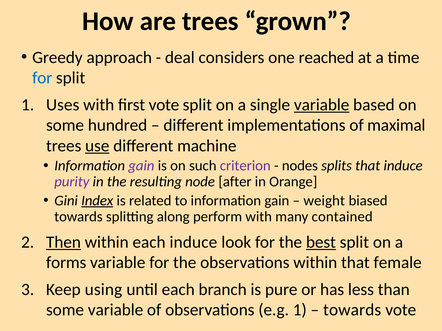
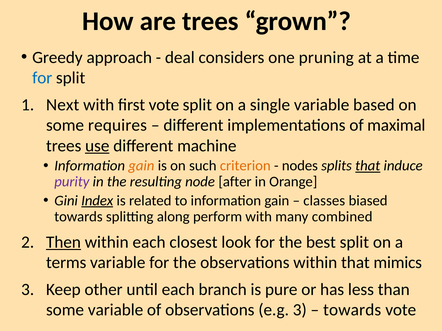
reached: reached -> pruning (326, 58)
Uses: Uses -> Next (63, 105)
variable underline: present -> none (322, 105)
hundred: hundred -> requires (117, 125)
gain colour: purple -> orange (141, 166)
criterion colour: purple -> orange (245, 166)
that underline: none -> present (368, 166)
weight: weight -> classes (324, 201)
contained: contained -> combined (342, 217)
each induce: induce -> closest (193, 242)
best underline: present -> none (321, 242)
forms: forms -> terms (66, 263)
female: female -> mimics (398, 263)
using: using -> other (104, 290)
e.g 1: 1 -> 3 (300, 310)
